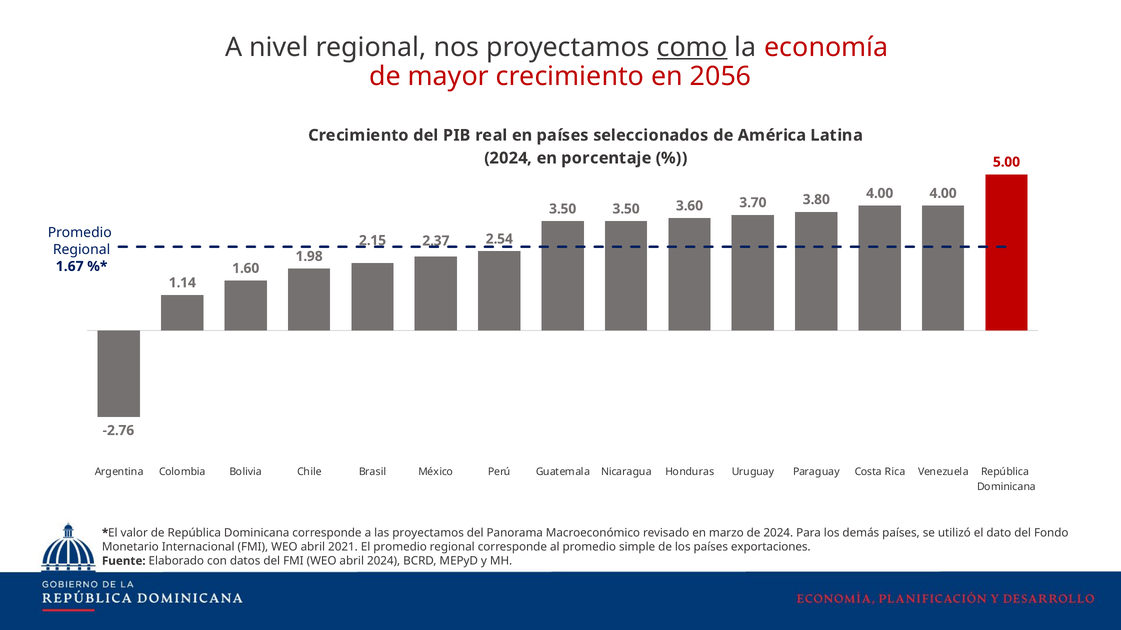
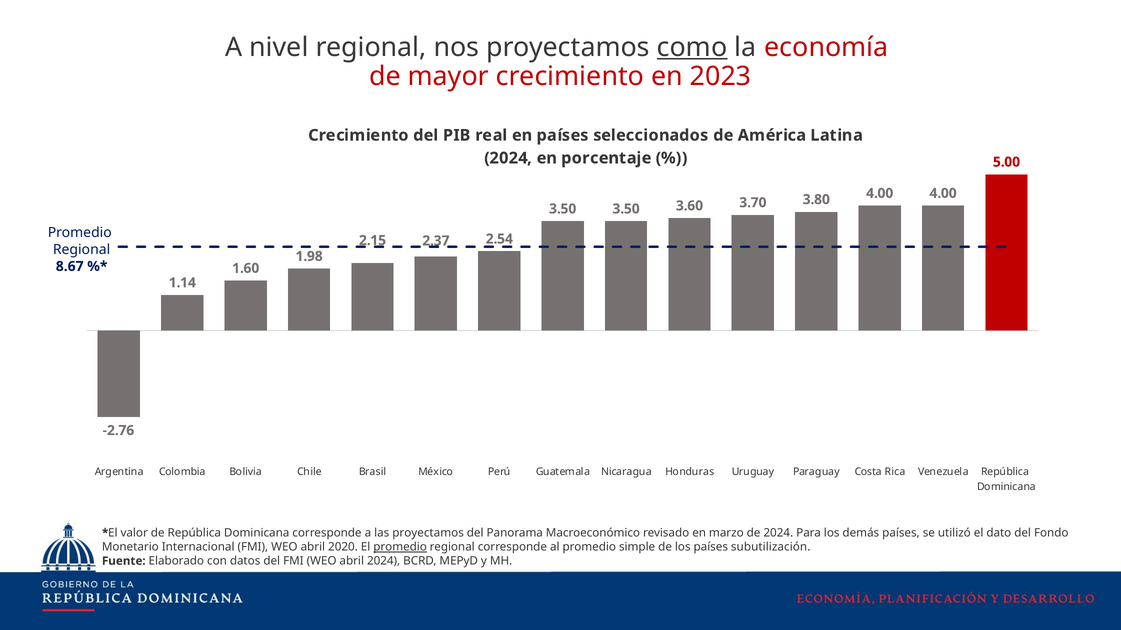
2056: 2056 -> 2023 (721, 76)
1.67: 1.67 -> 8.67 (70, 267)
2021: 2021 -> 2020 (343, 547)
promedio underline: none -> present (400, 547)
exportaciones: exportaciones -> subutilización (771, 547)
